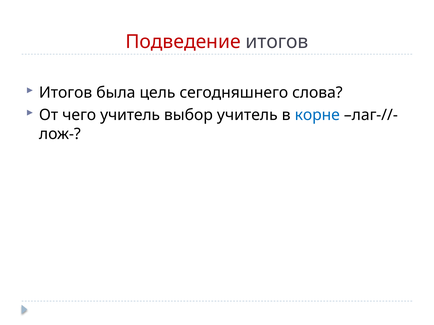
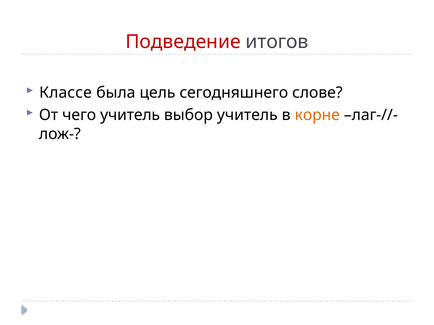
Итогов: Итогов -> Классе (66, 93)
слова: слова -> слове (317, 93)
корне colour: blue -> orange (317, 115)
